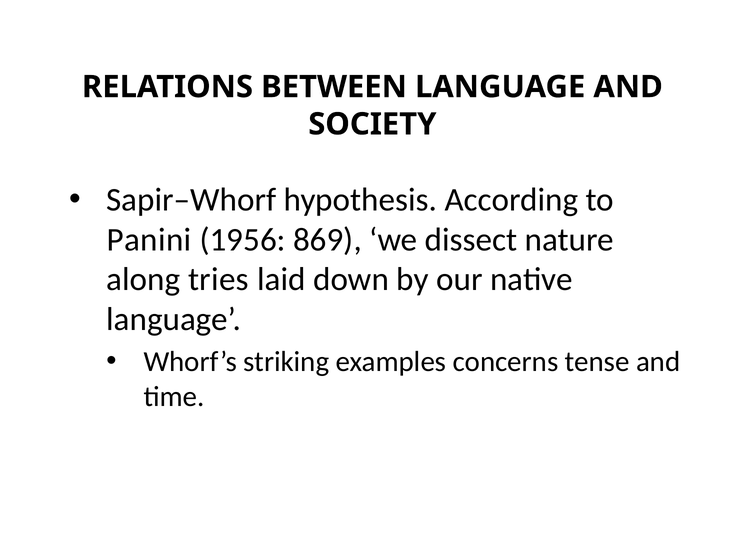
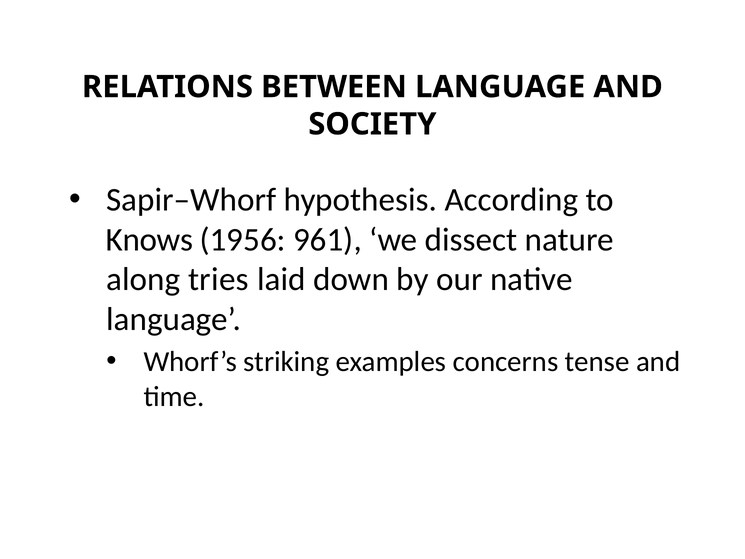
Panini: Panini -> Knows (149, 239)
869: 869 -> 961 (327, 239)
